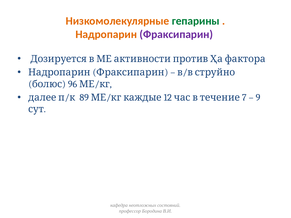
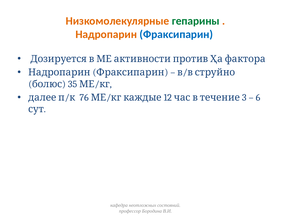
Фраксипарин colour: purple -> blue (176, 35)
96: 96 -> 35 (72, 84)
89: 89 -> 76 (84, 98)
7: 7 -> 3 (244, 98)
9: 9 -> 6 (258, 98)
